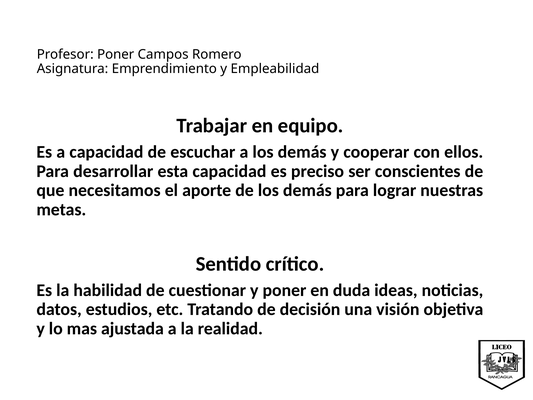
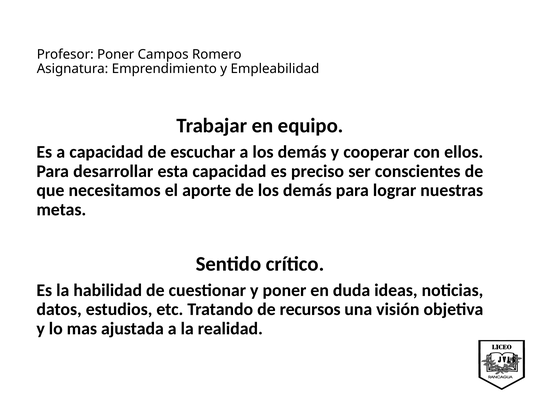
decisión: decisión -> recursos (310, 309)
